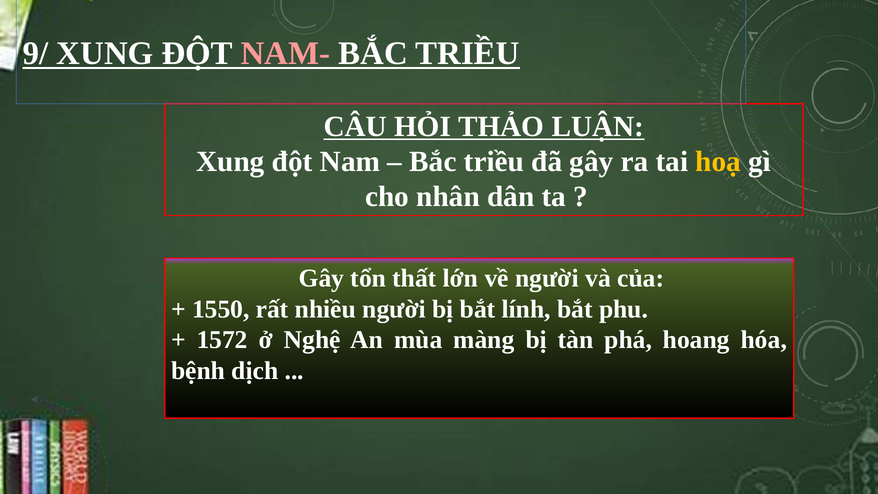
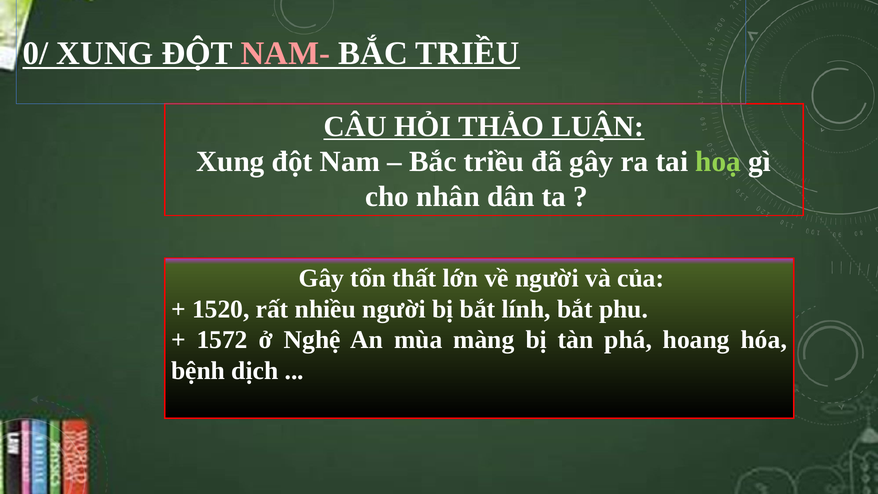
9/: 9/ -> 0/ (36, 53)
hoạ colour: yellow -> light green (718, 162)
1550: 1550 -> 1520 (221, 309)
